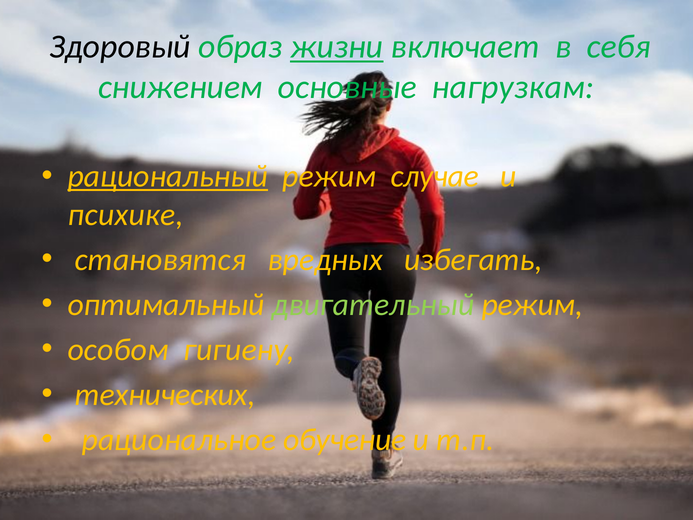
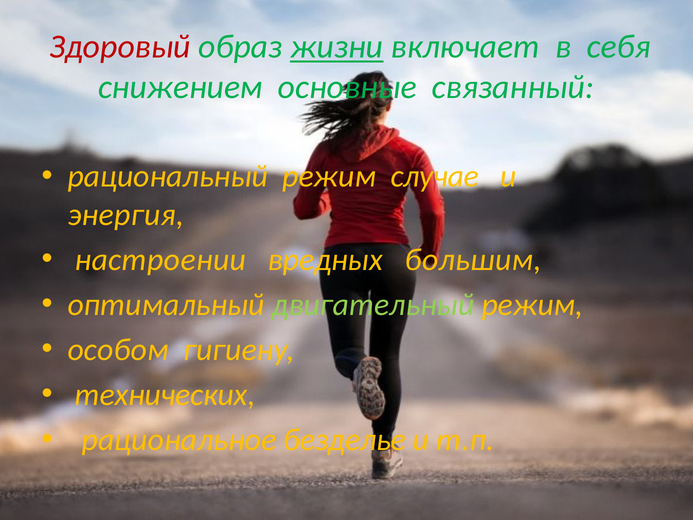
Здоровый colour: black -> red (120, 47)
нагрузкам: нагрузкам -> связанный (513, 87)
рациональный underline: present -> none (168, 176)
психике: психике -> энергия (126, 214)
становятся: становятся -> настроении (160, 259)
избегать: избегать -> большим (473, 259)
обучение: обучение -> безделье (345, 440)
